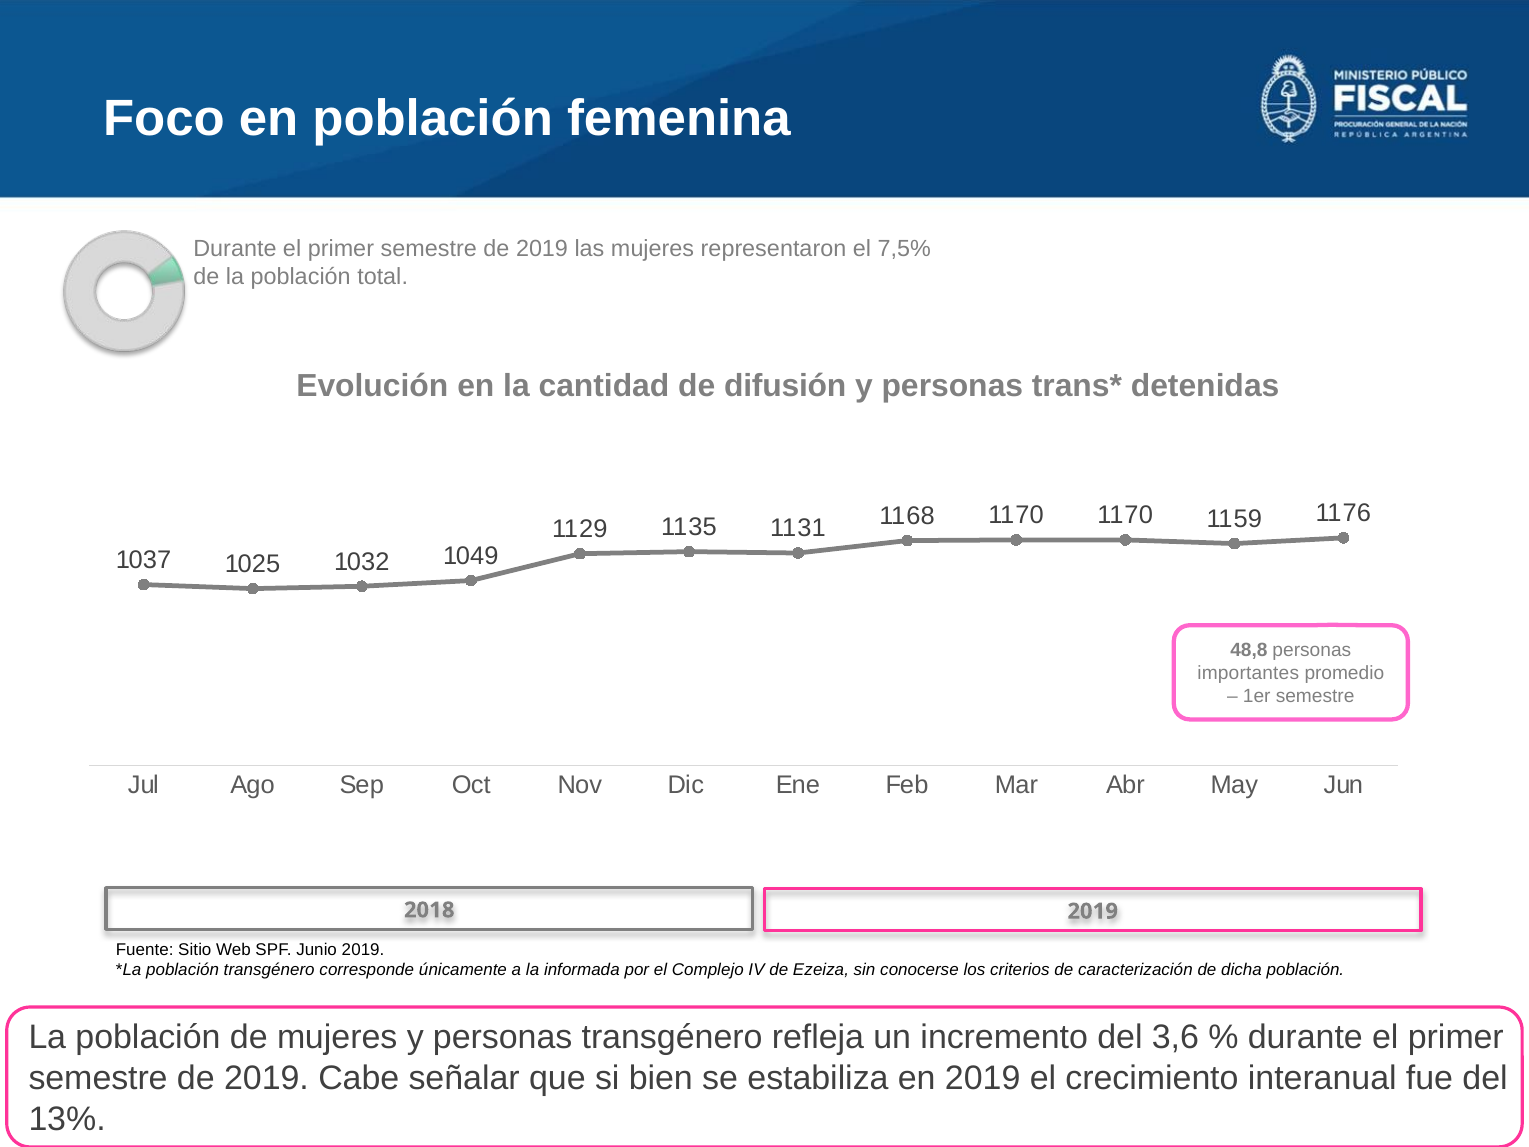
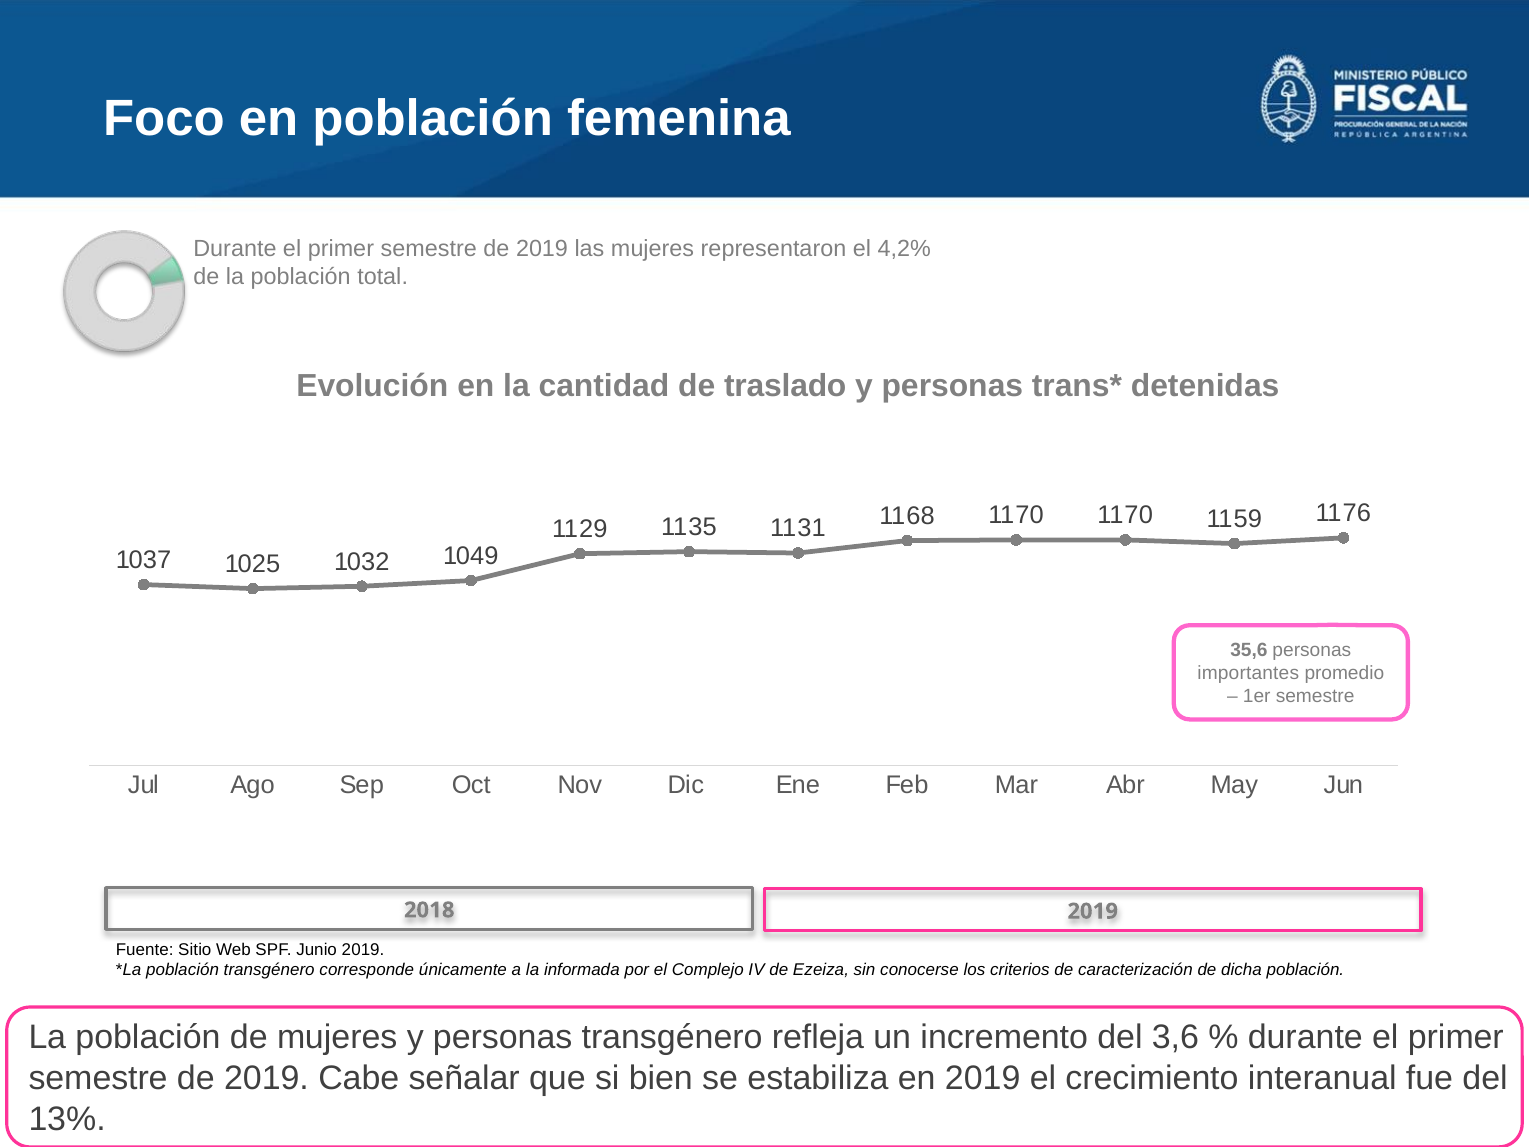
7,5%: 7,5% -> 4,2% (904, 248)
difusión: difusión -> traslado (785, 386)
48,8: 48,8 -> 35,6 (1249, 650)
